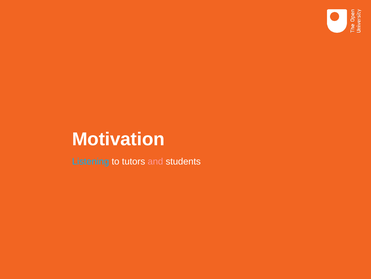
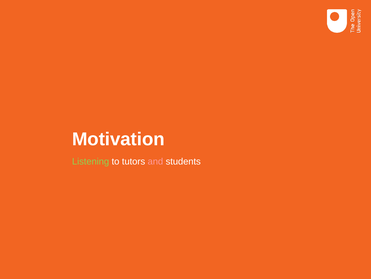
Listening colour: light blue -> light green (91, 161)
